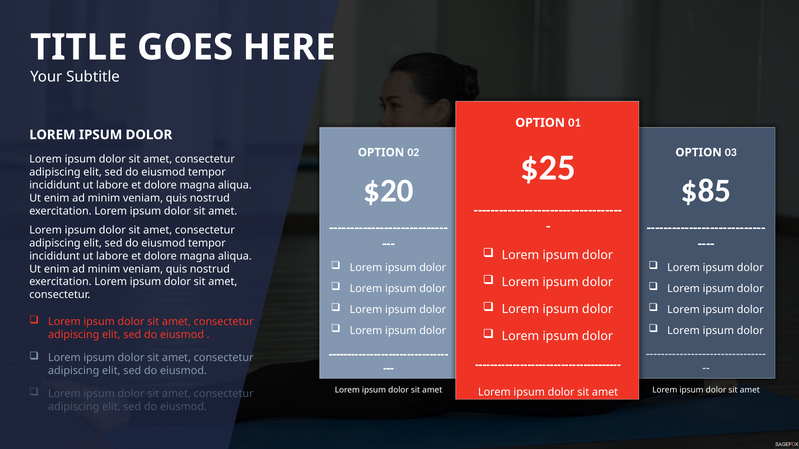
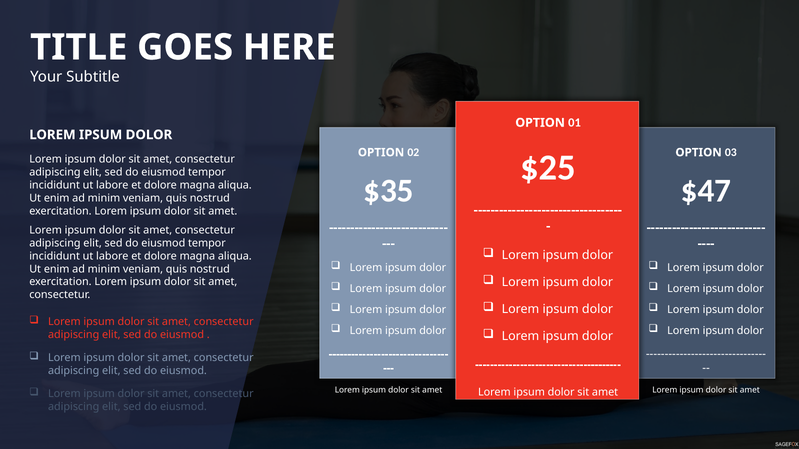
$20: $20 -> $35 (388, 191)
$85: $85 -> $47 (706, 191)
